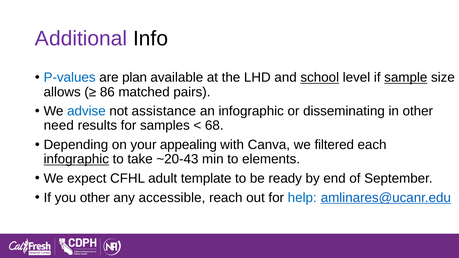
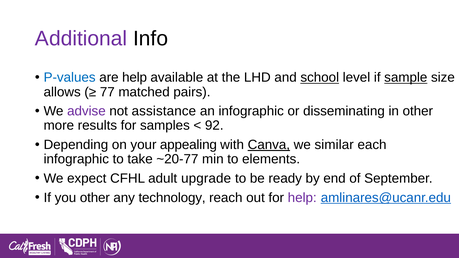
are plan: plan -> help (135, 78)
86: 86 -> 77 (107, 92)
advise colour: blue -> purple (86, 111)
need: need -> more (59, 126)
68: 68 -> 92 (214, 126)
Canva underline: none -> present (269, 145)
filtered: filtered -> similar (334, 145)
infographic underline: present -> none (76, 159)
~20-43: ~20-43 -> ~20-77 (177, 159)
template: template -> upgrade (206, 179)
accessible: accessible -> technology (172, 198)
help colour: blue -> purple (302, 198)
